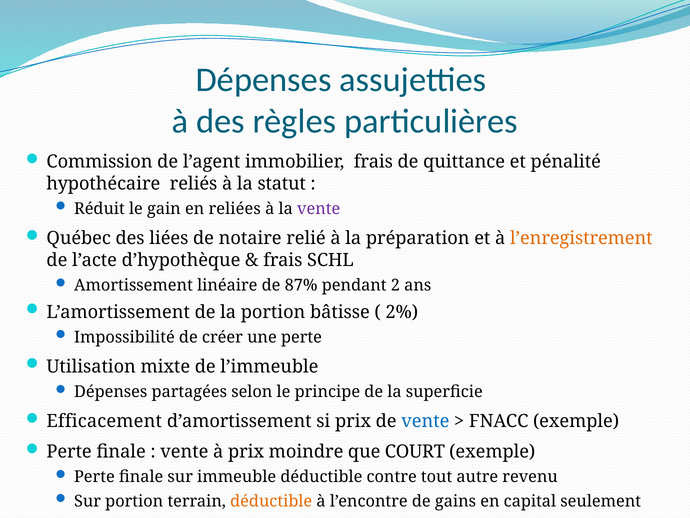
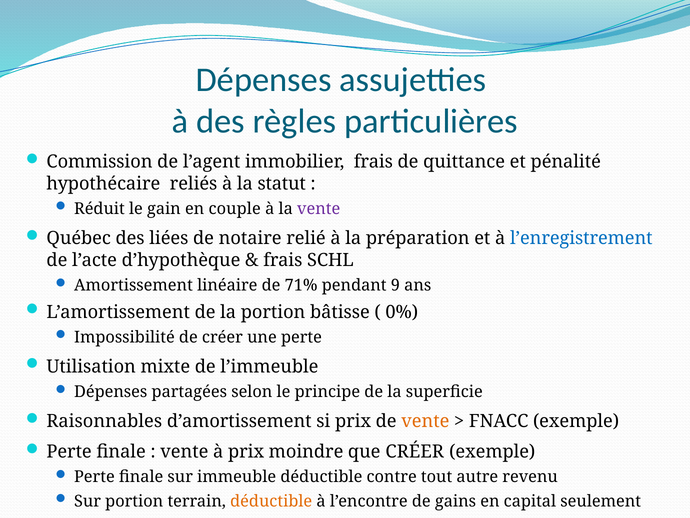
reliées: reliées -> couple (235, 209)
l’enregistrement colour: orange -> blue (581, 238)
87%: 87% -> 71% (301, 285)
2: 2 -> 9 (395, 285)
2%: 2% -> 0% (402, 312)
Efficacement: Efficacement -> Raisonnables (104, 421)
vente colour: blue -> orange (425, 421)
que COURT: COURT -> CRÉER (415, 451)
